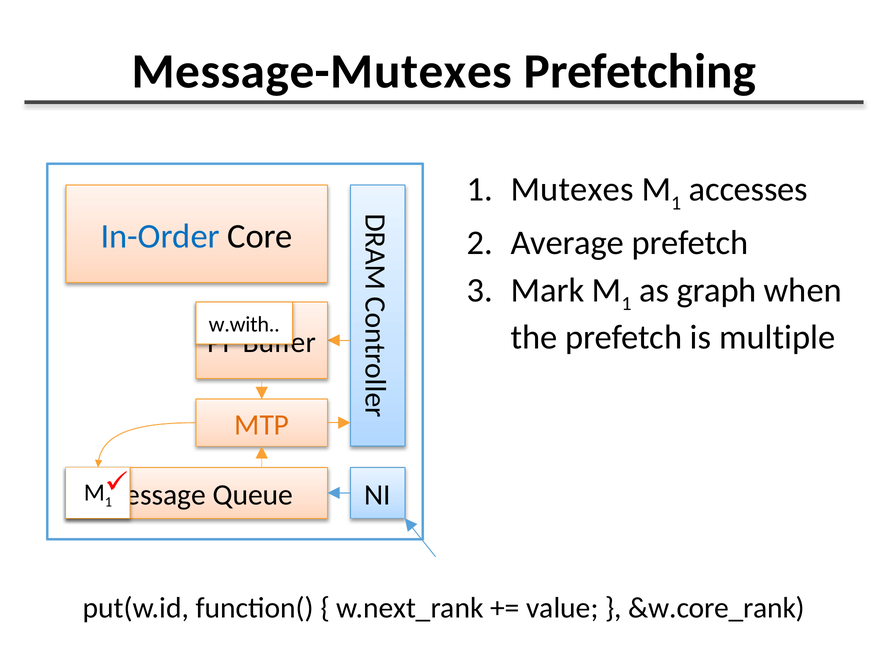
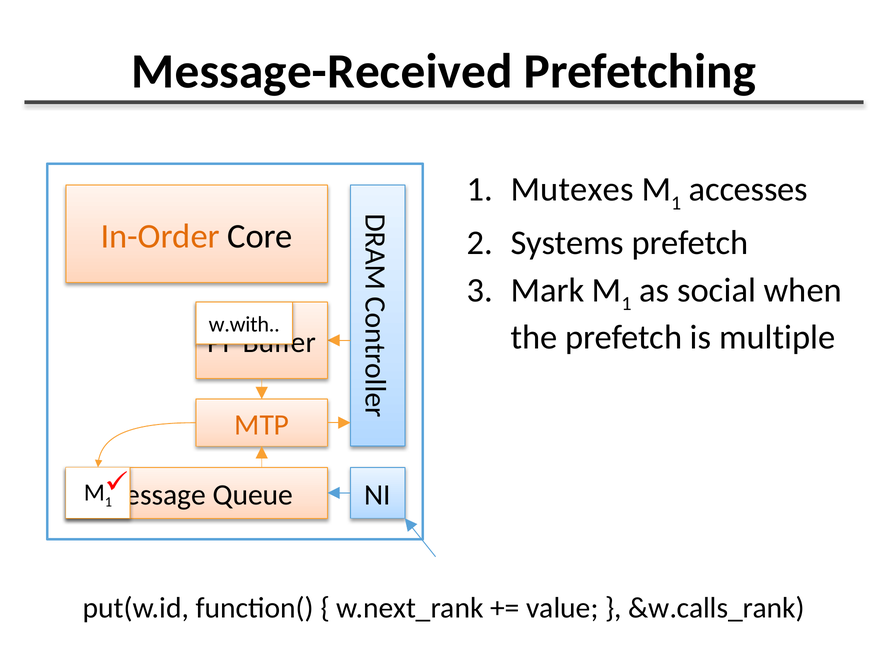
Message-Mutexes: Message-Mutexes -> Message-Received (322, 72)
In-Order colour: blue -> orange (160, 236)
Average: Average -> Systems (567, 243)
graph: graph -> social (717, 290)
&w.core_rank: &w.core_rank -> &w.calls_rank (717, 608)
